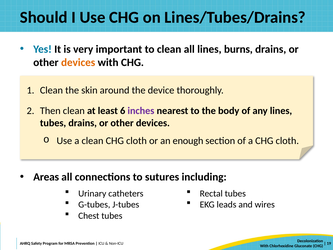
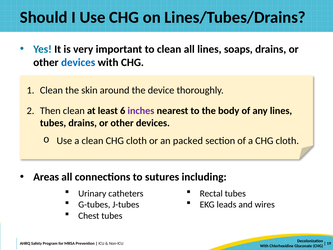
burns: burns -> soaps (238, 49)
devices colour: orange -> blue (78, 62)
enough: enough -> packed (188, 141)
